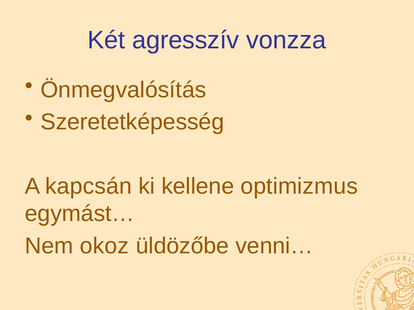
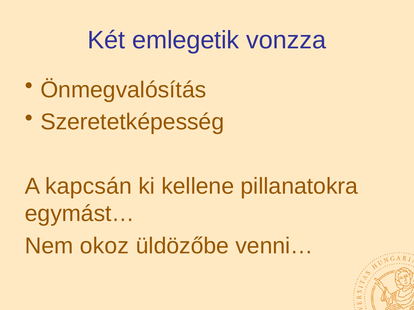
agresszív: agresszív -> emlegetik (186, 40)
optimizmus: optimizmus -> pillanatokra (299, 187)
